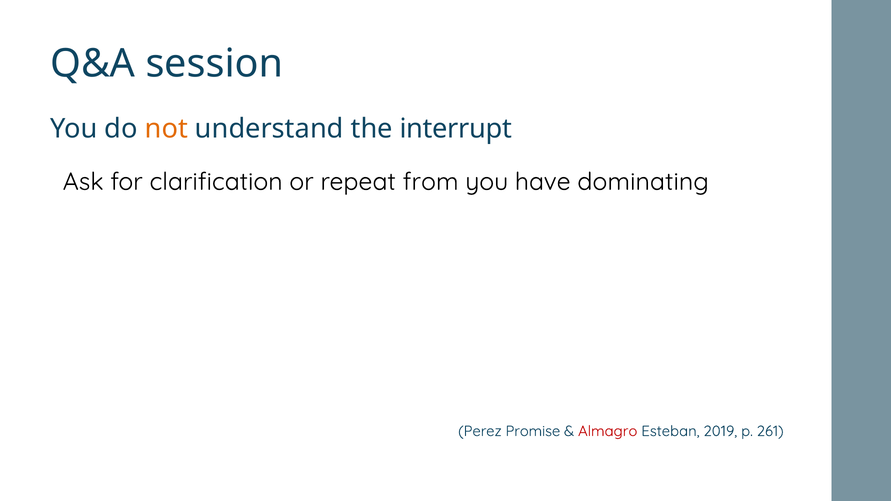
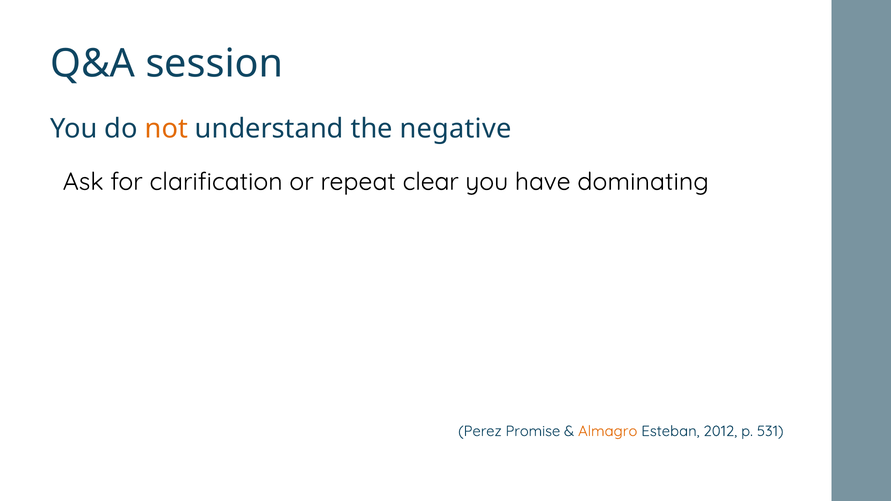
interrupt: interrupt -> negative (456, 129)
from: from -> clear (431, 182)
Almagro colour: red -> orange (608, 431)
2019: 2019 -> 2012 (720, 431)
261: 261 -> 531 (770, 431)
